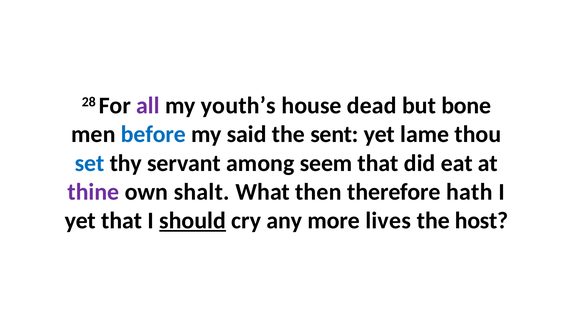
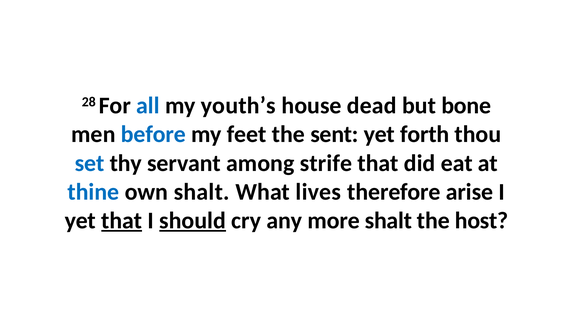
all colour: purple -> blue (148, 106)
said: said -> feet (247, 134)
lame: lame -> forth (425, 134)
seem: seem -> strife (326, 163)
thine colour: purple -> blue (93, 191)
then: then -> lives (318, 191)
hath: hath -> arise (470, 191)
that underline: none -> present (122, 220)
more lives: lives -> shalt (388, 220)
